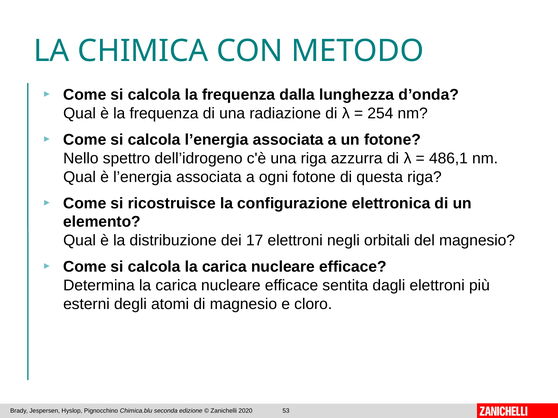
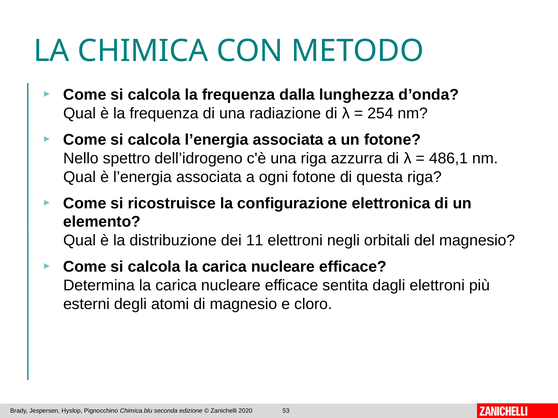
17: 17 -> 11 (255, 241)
